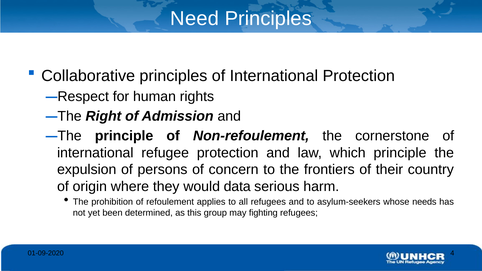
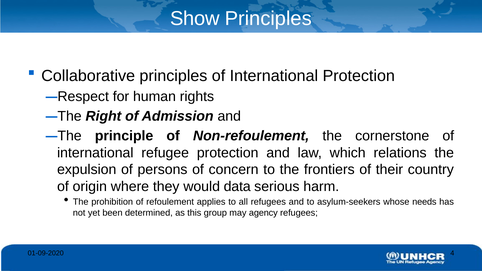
Need: Need -> Show (195, 19)
which principle: principle -> relations (400, 153)
fighting: fighting -> agency (263, 213)
